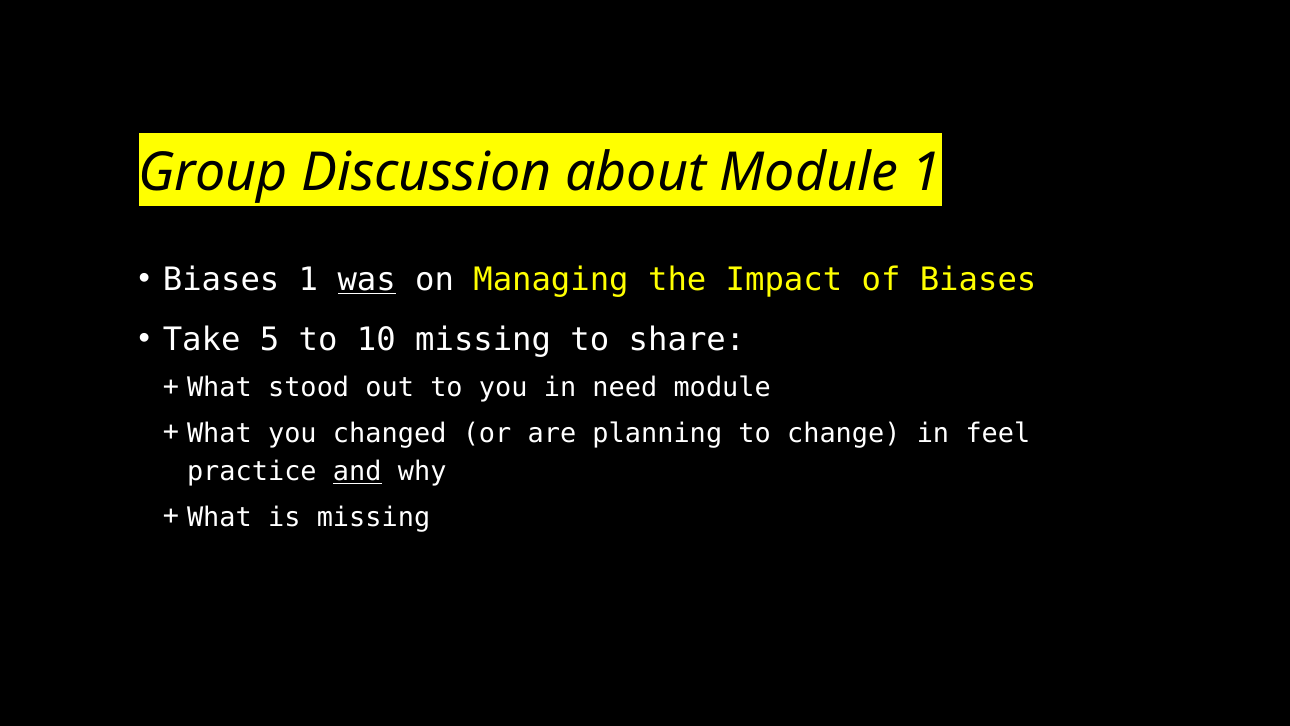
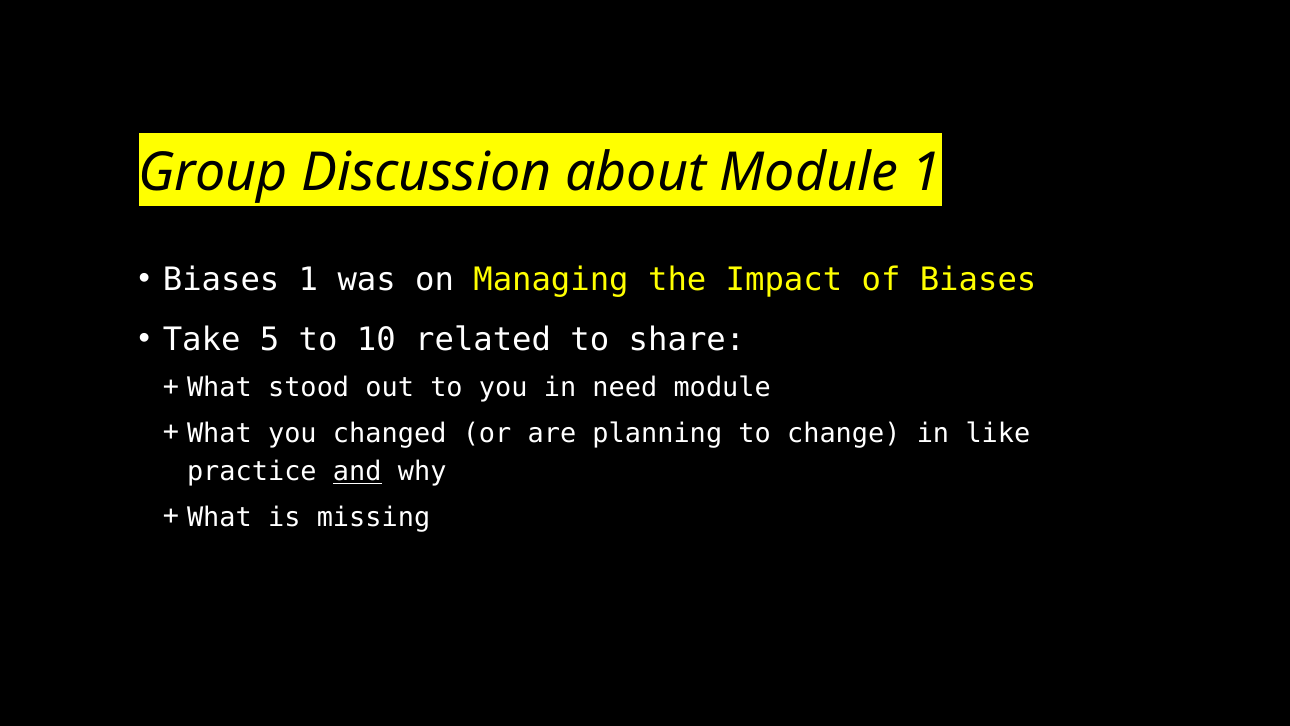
was underline: present -> none (367, 279)
10 missing: missing -> related (483, 339)
feel: feel -> like (998, 433)
